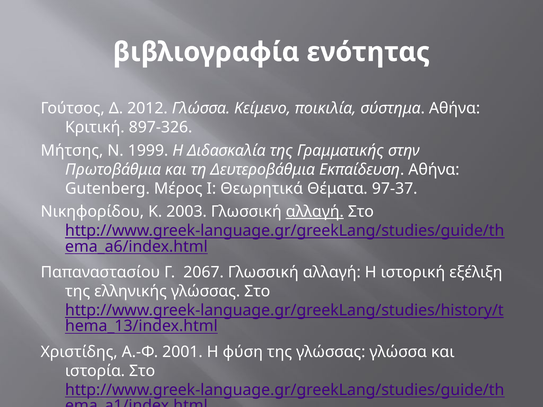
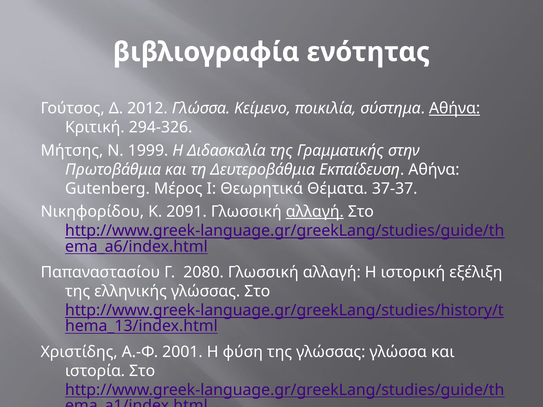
Αθήνα underline: none -> present (455, 108)
897-326: 897-326 -> 294-326 (161, 127)
97-37: 97-37 -> 37-37 (395, 189)
2003: 2003 -> 2091 (187, 212)
2067: 2067 -> 2080 (204, 272)
